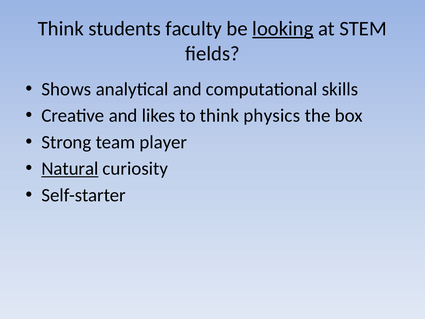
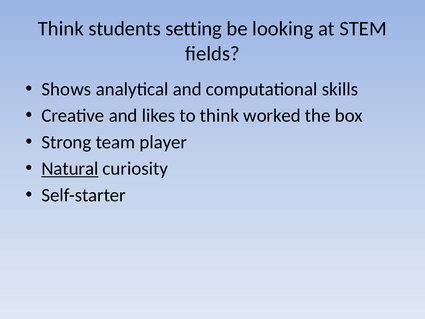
faculty: faculty -> setting (194, 29)
looking underline: present -> none (283, 29)
physics: physics -> worked (272, 116)
